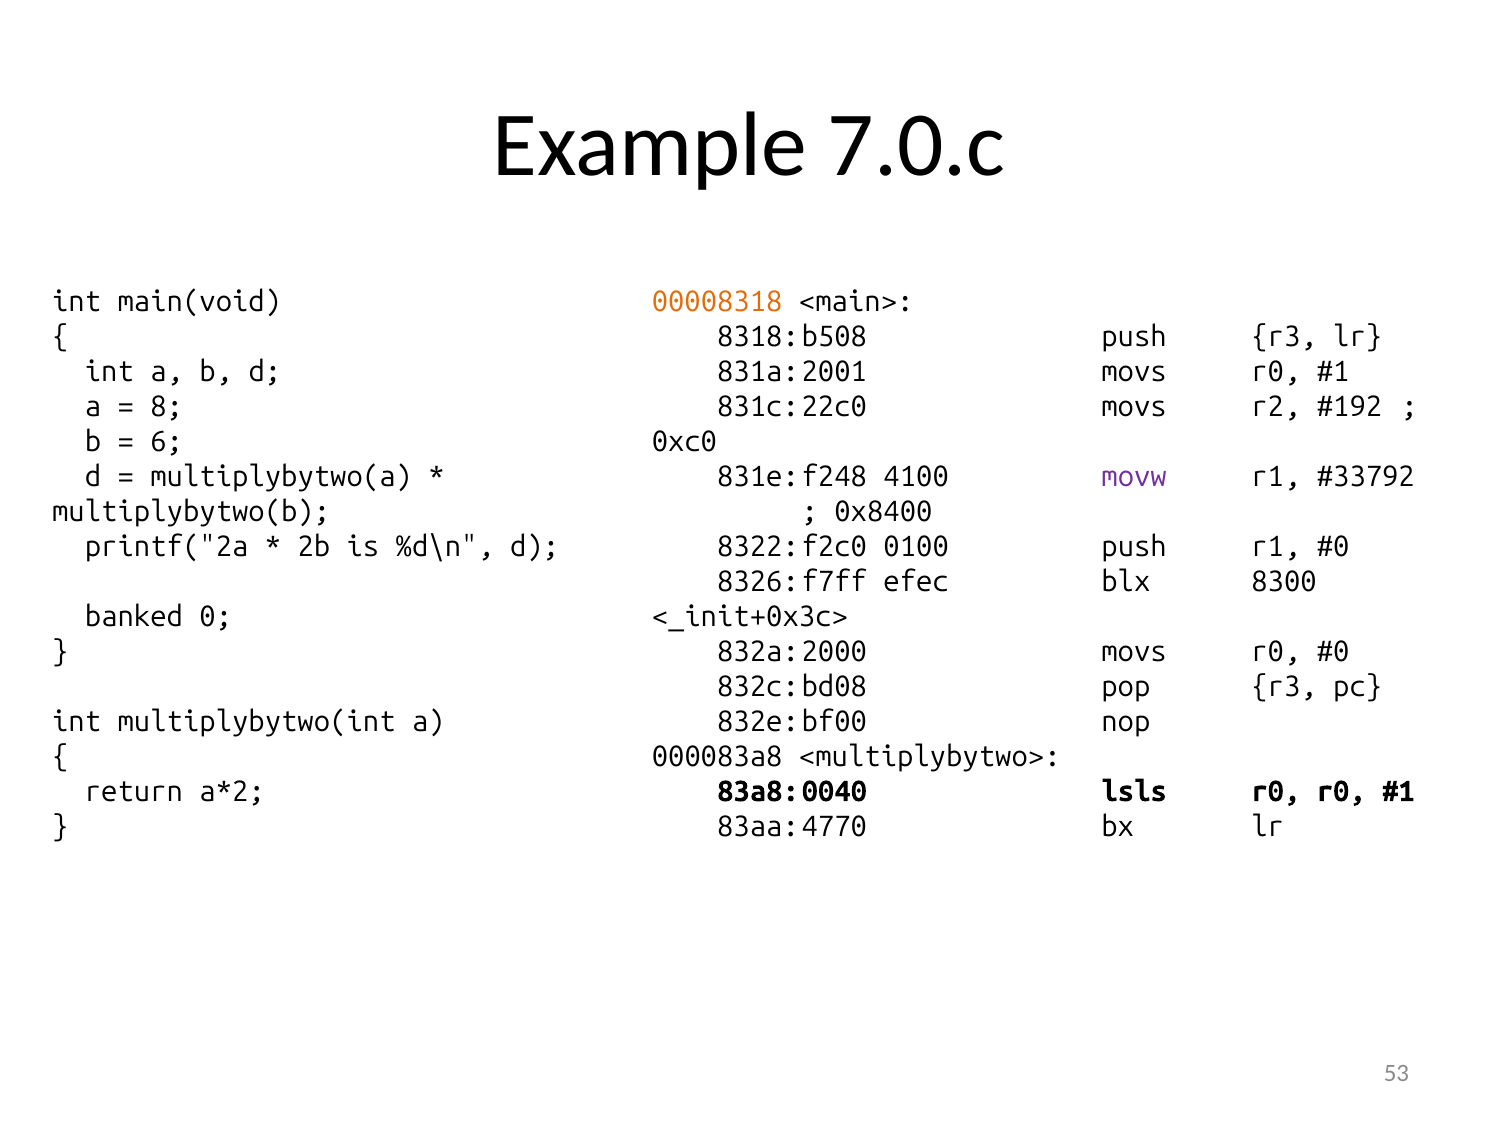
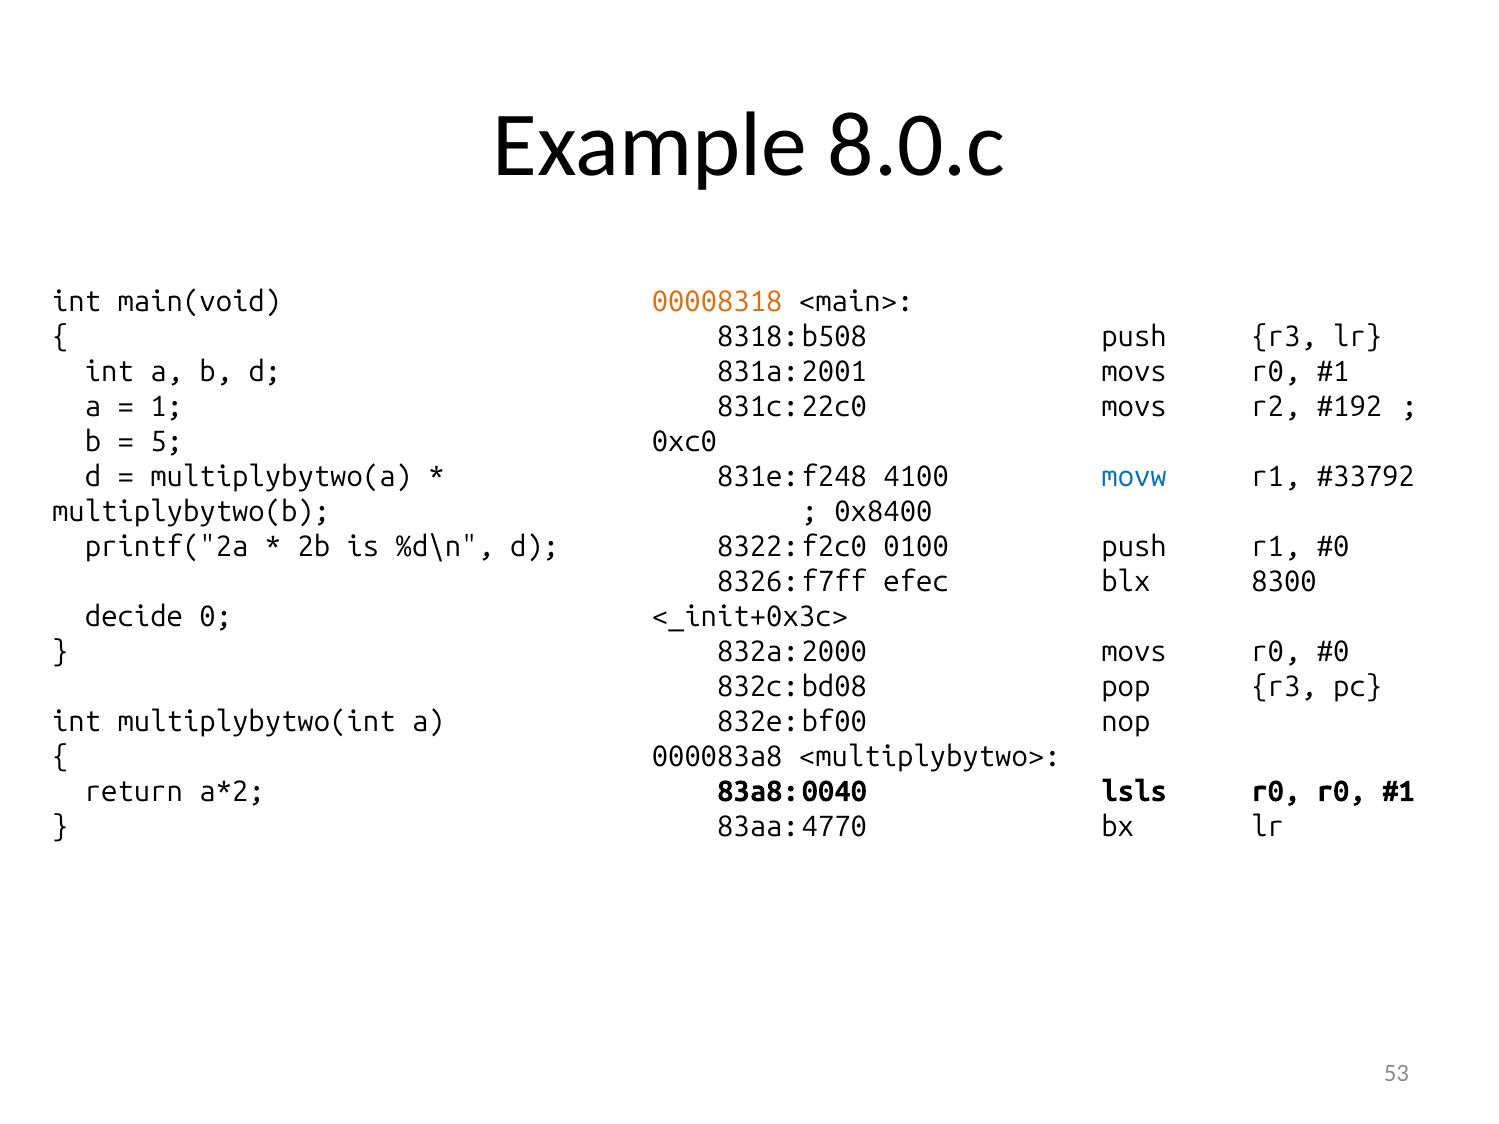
7.0.c: 7.0.c -> 8.0.c (917, 145)
8: 8 -> 1 (167, 407)
6: 6 -> 5 (167, 442)
movw colour: purple -> blue (1134, 477)
banked: banked -> decide (134, 617)
